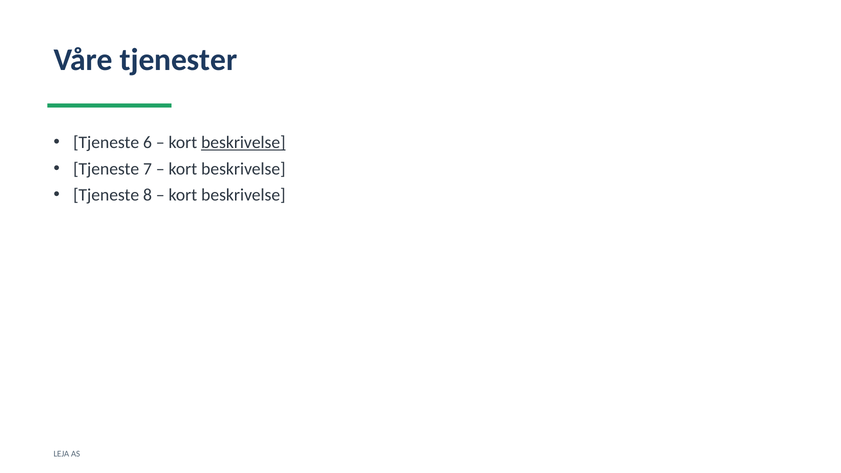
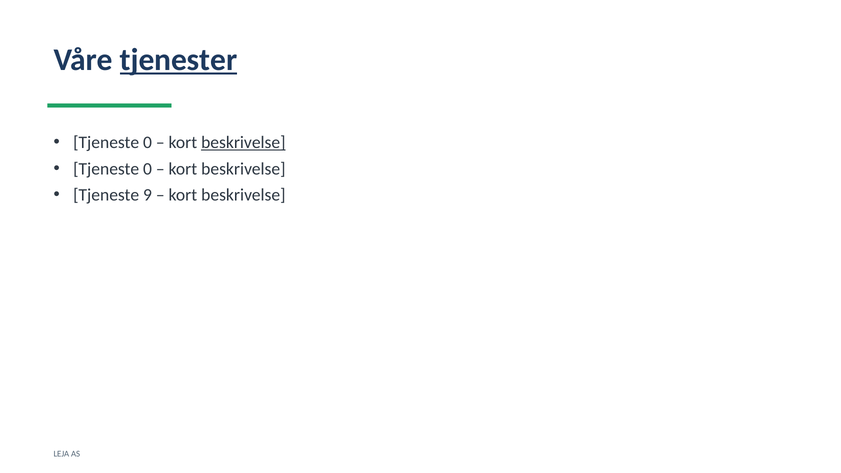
tjenester underline: none -> present (179, 60)
6: 6 -> 0 (147, 142)
7: 7 -> 0 (147, 169)
8: 8 -> 9 (147, 195)
